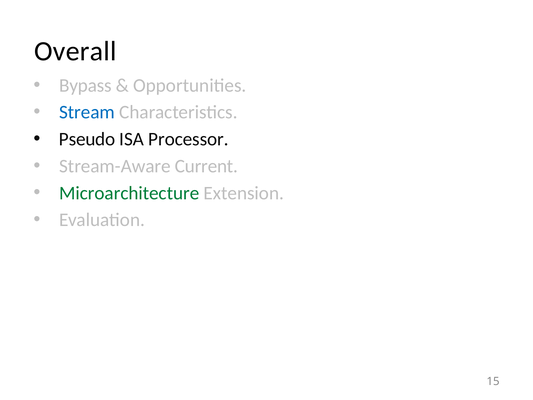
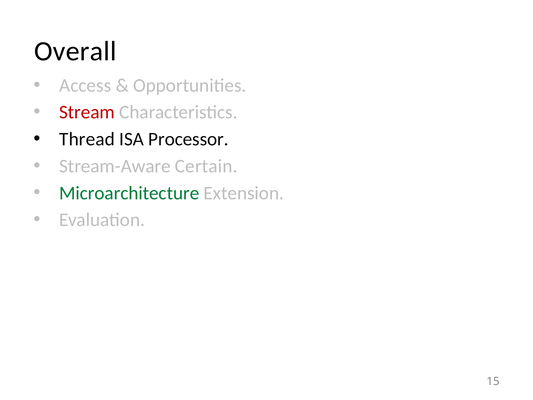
Bypass: Bypass -> Access (85, 85)
Stream colour: blue -> red (87, 112)
Pseudo: Pseudo -> Thread (87, 139)
Current: Current -> Certain (206, 166)
